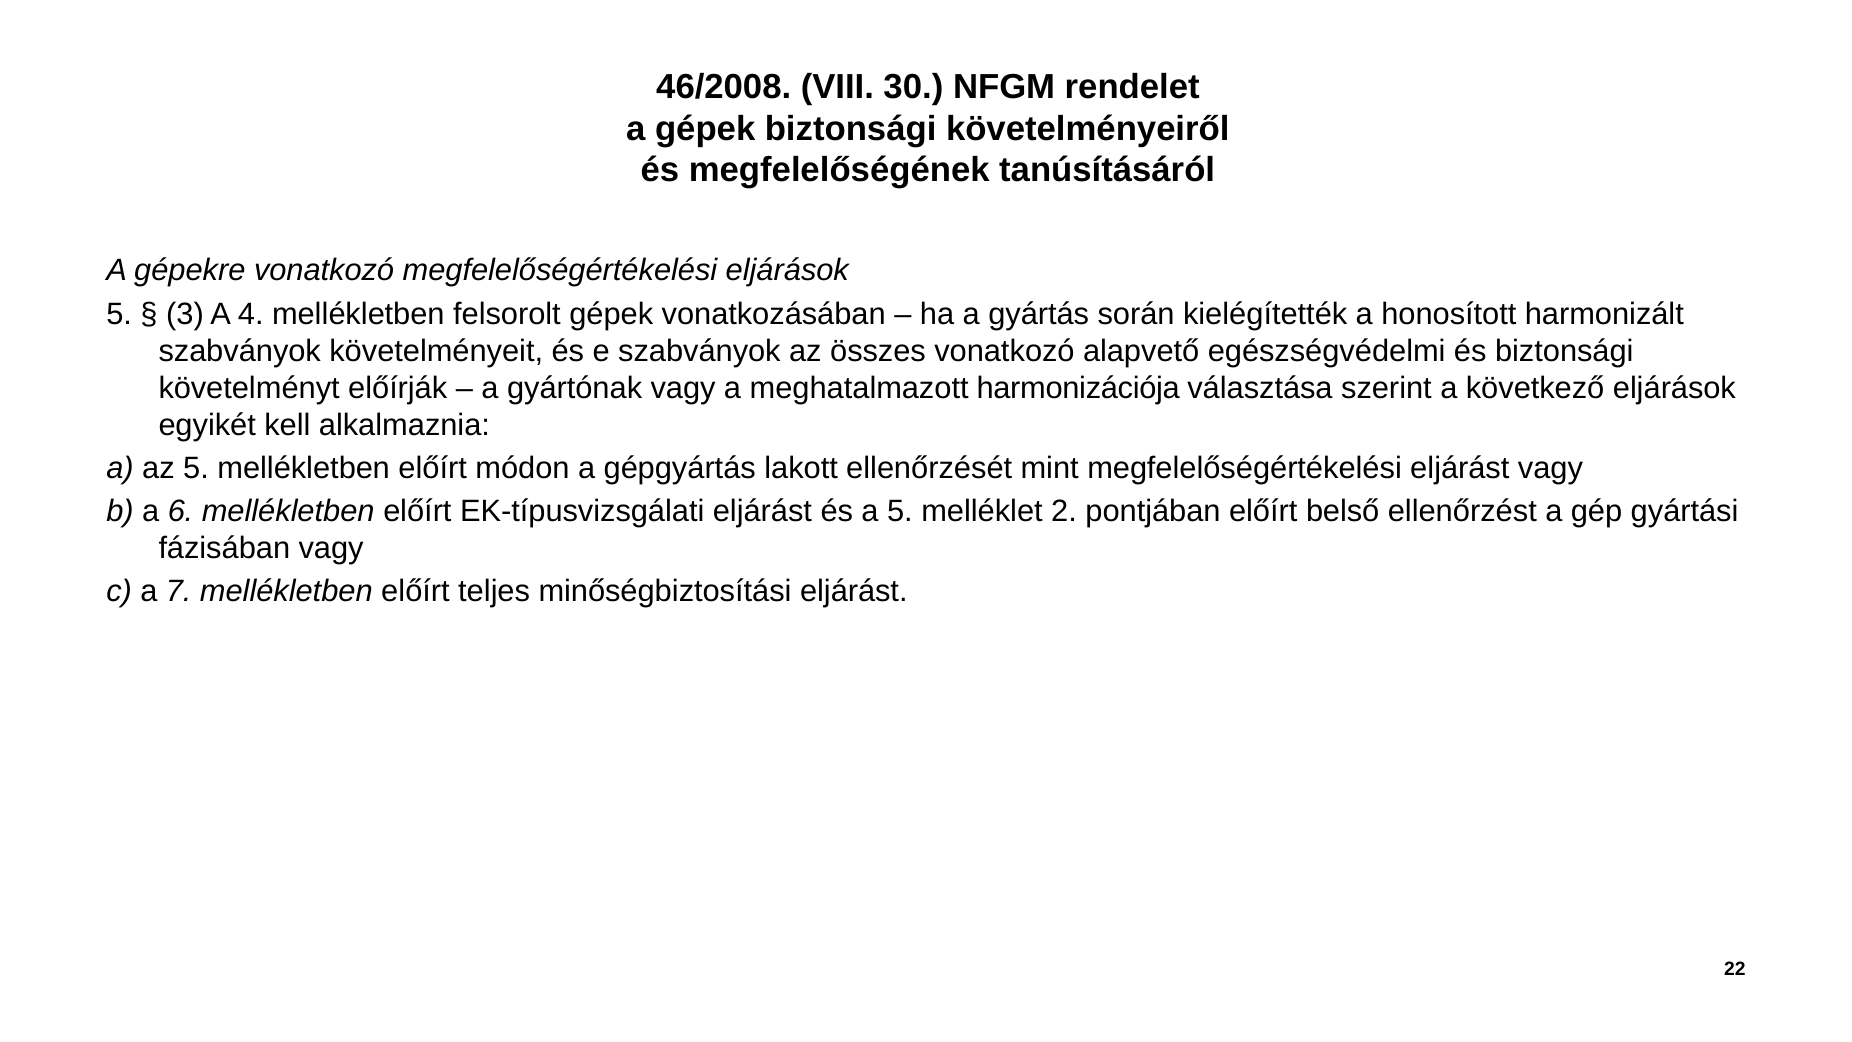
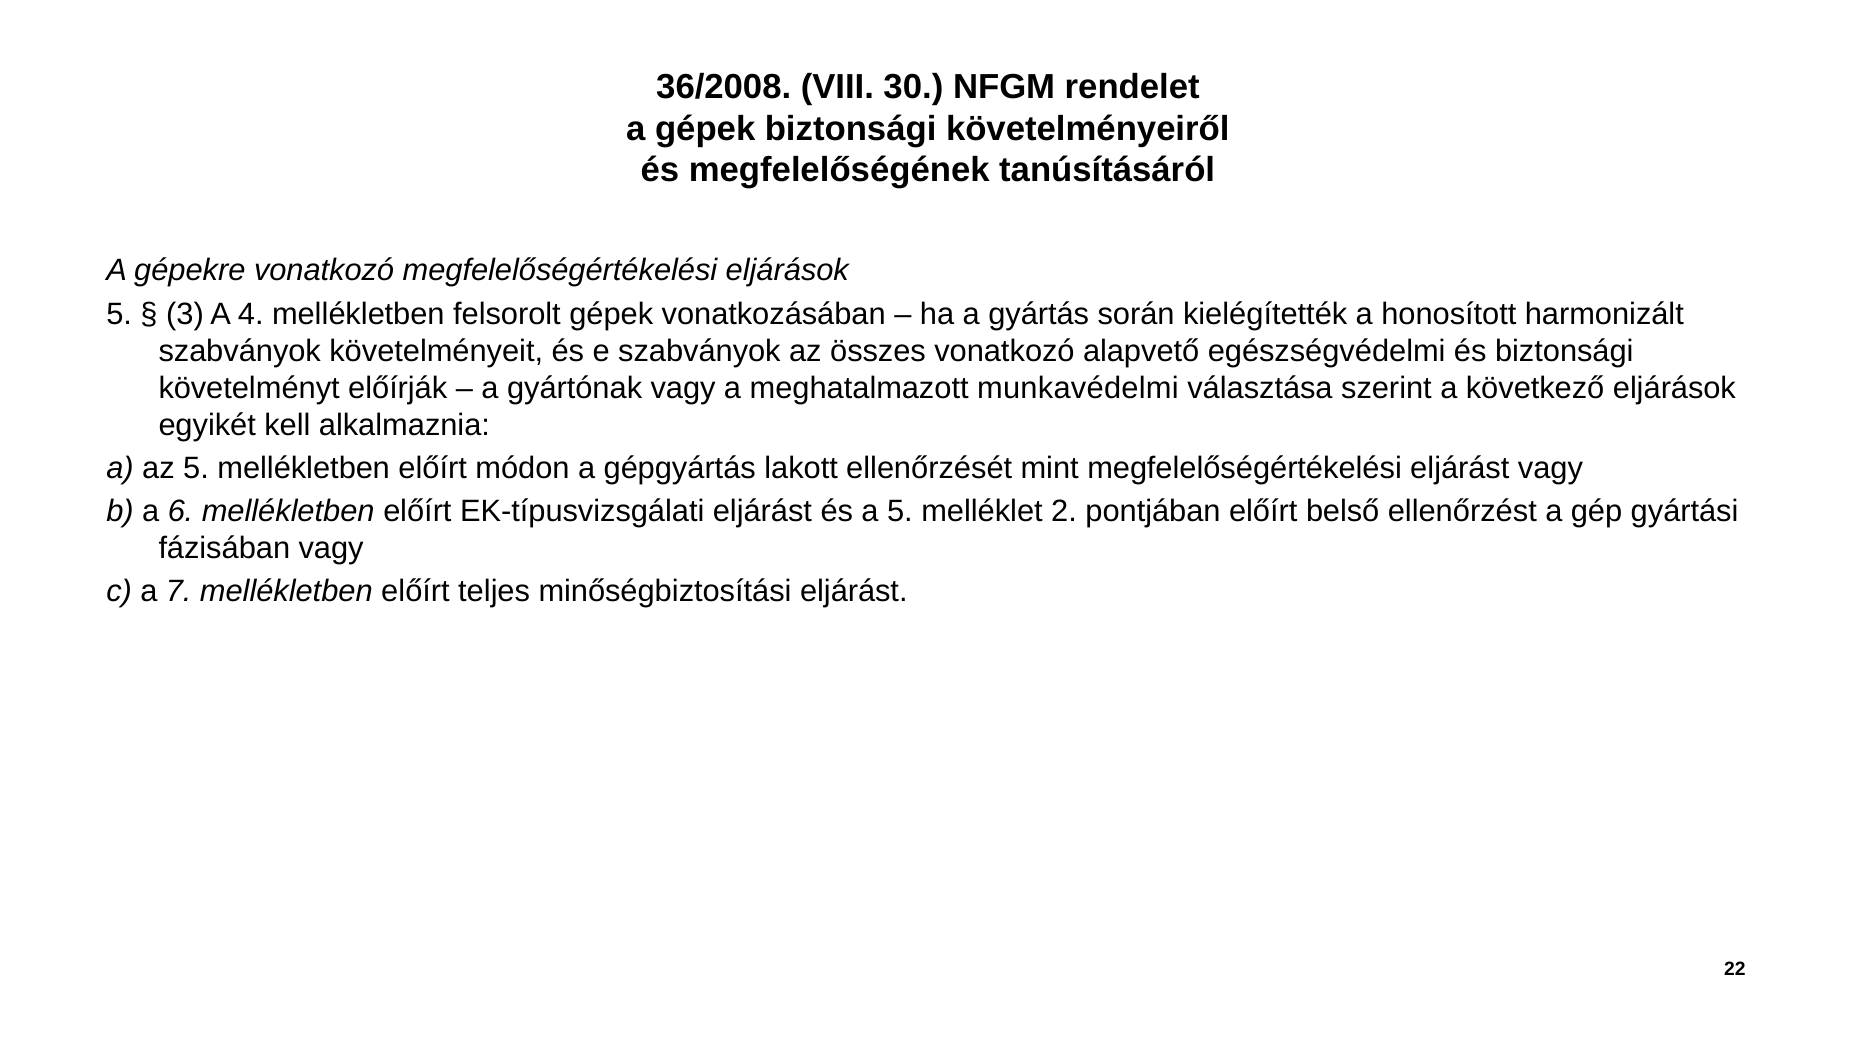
46/2008: 46/2008 -> 36/2008 (724, 87)
harmonizációja: harmonizációja -> munkavédelmi (1078, 388)
